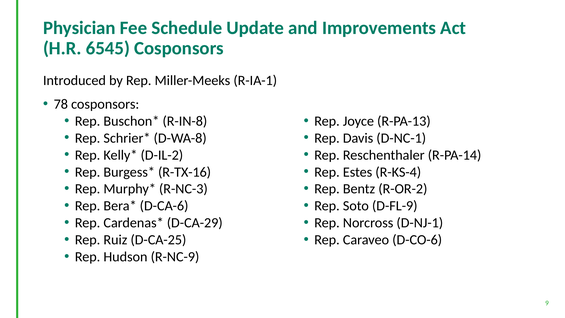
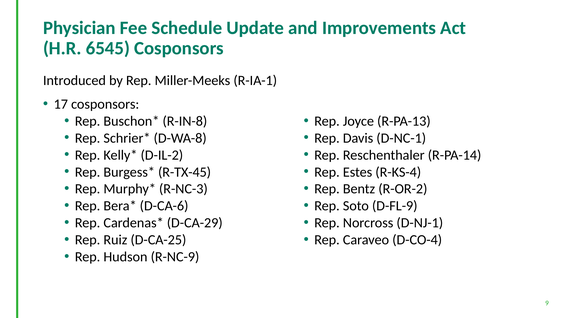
78: 78 -> 17 (61, 104)
R-TX-16: R-TX-16 -> R-TX-45 (185, 172)
D-CO-6: D-CO-6 -> D-CO-4 (417, 240)
